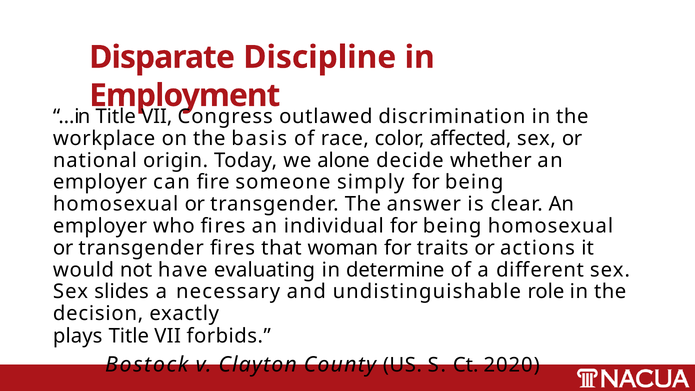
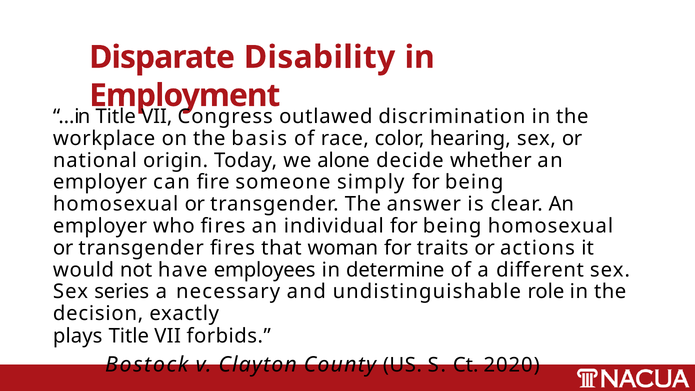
Discipline: Discipline -> Disability (320, 57)
affected: affected -> hearing (470, 138)
evaluating: evaluating -> employees (265, 270)
slides: slides -> series (122, 292)
